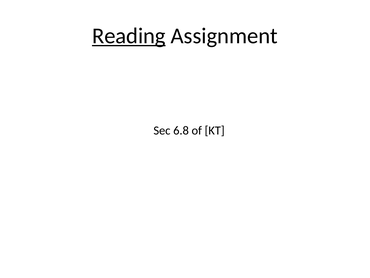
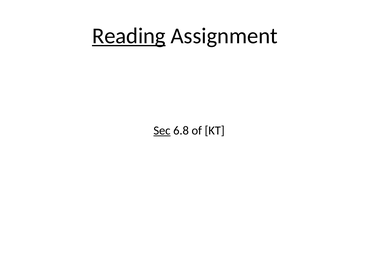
Sec underline: none -> present (162, 130)
